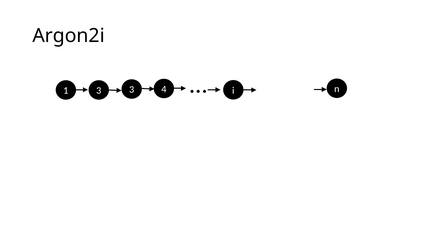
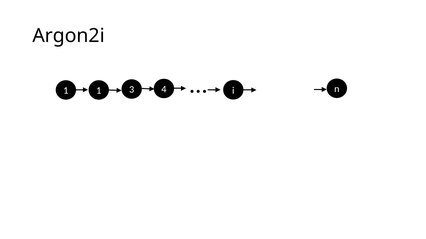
1 3: 3 -> 1 (99, 91)
